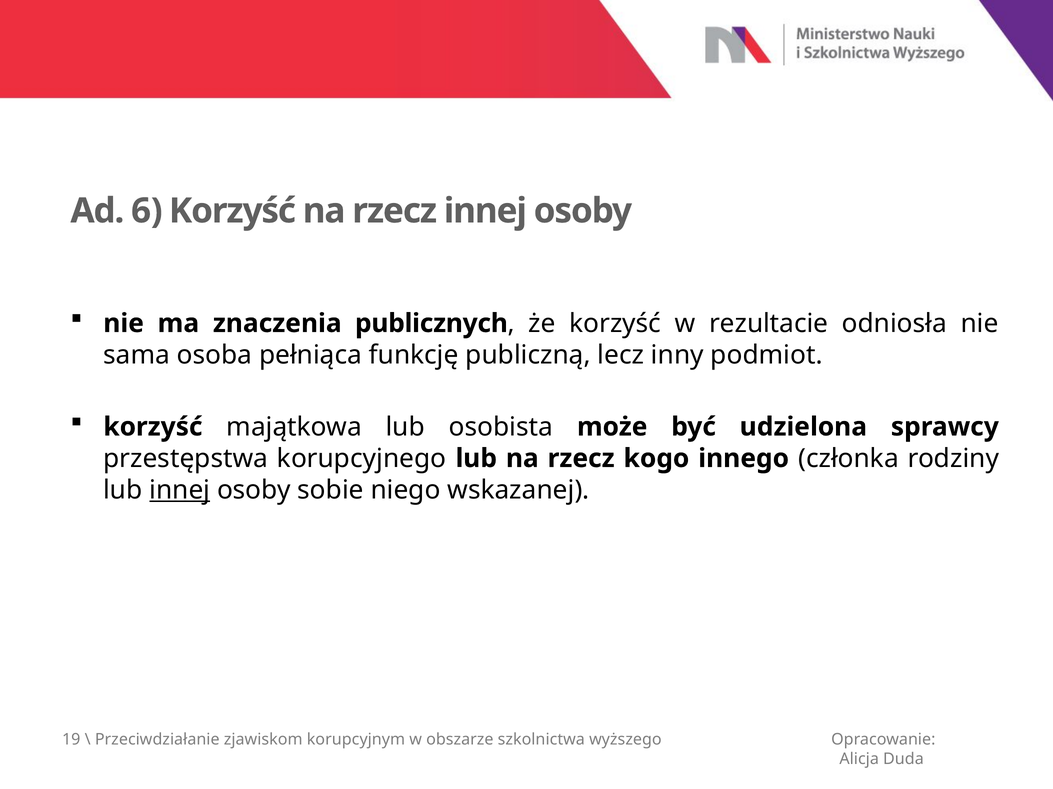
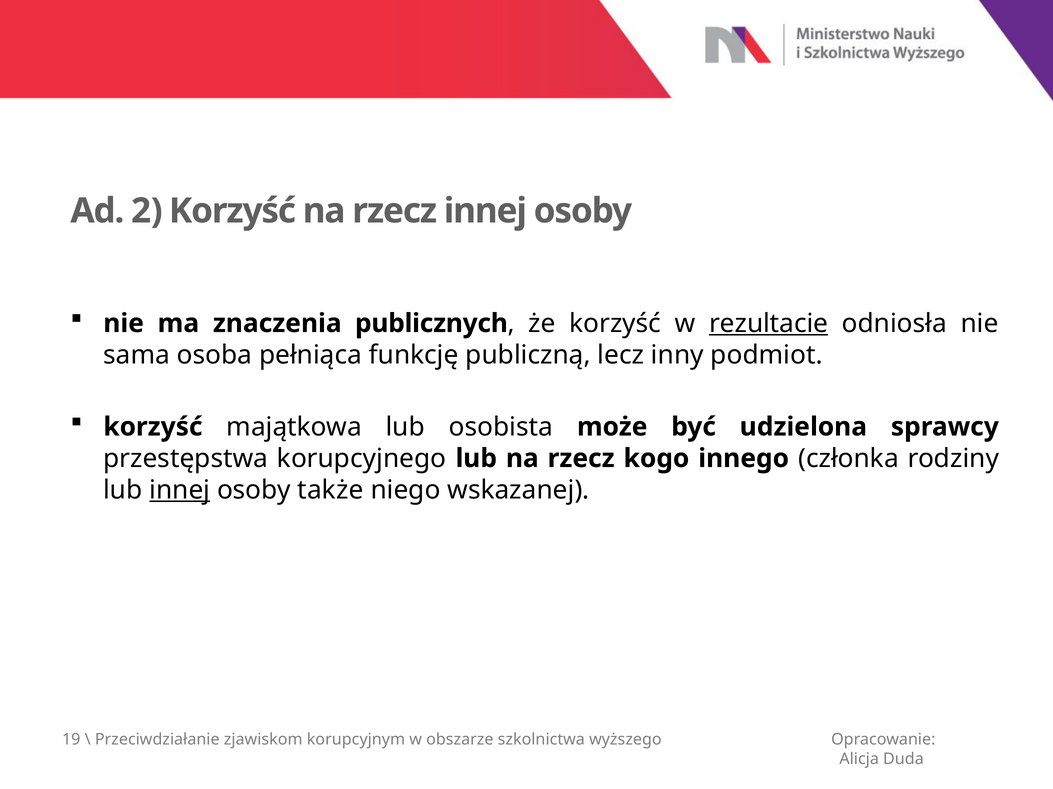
6: 6 -> 2 (147, 211)
rezultacie underline: none -> present (769, 324)
sobie: sobie -> także (330, 490)
